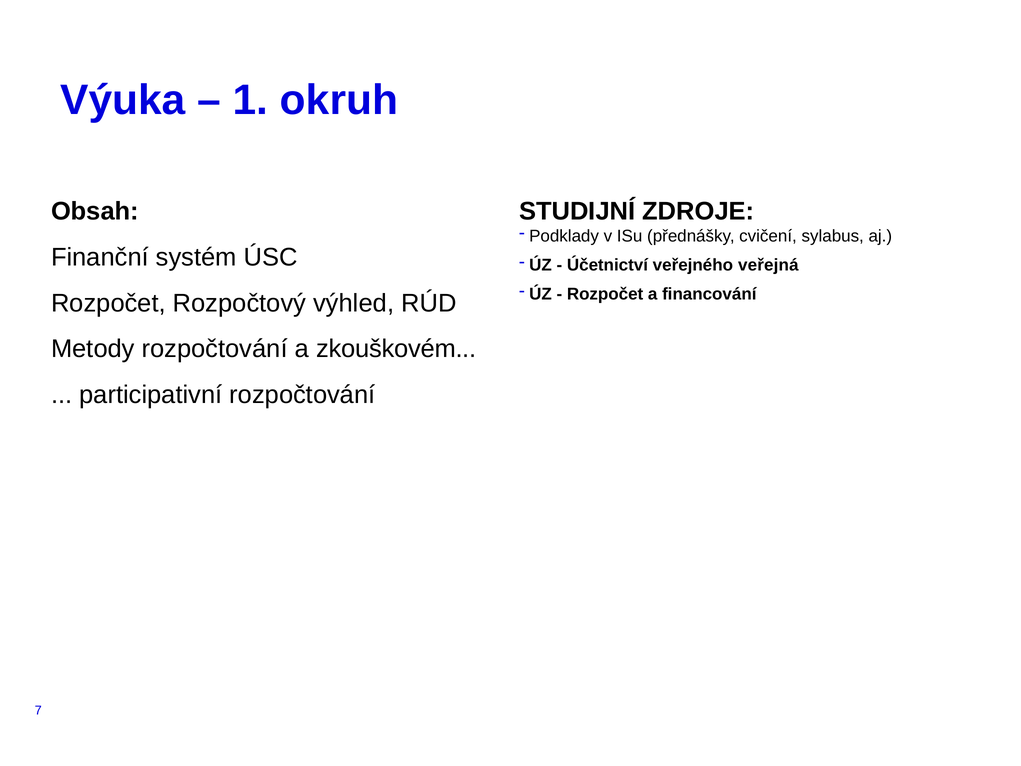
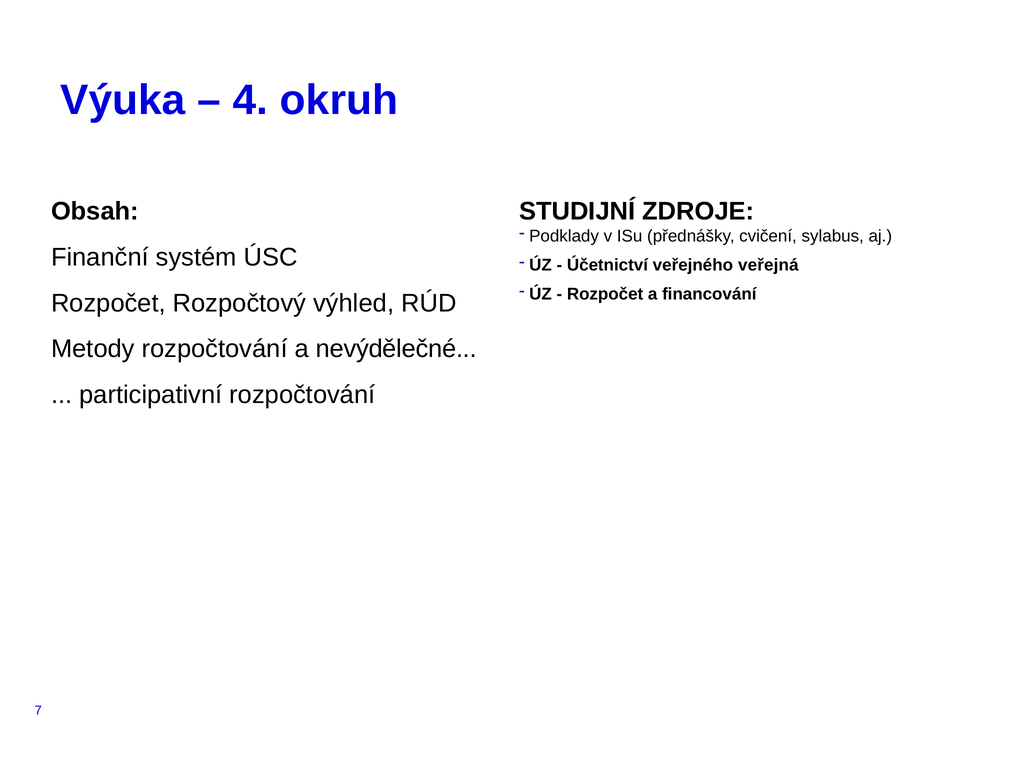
1: 1 -> 4 (250, 100)
zkouškovém: zkouškovém -> nevýdělečné (396, 349)
